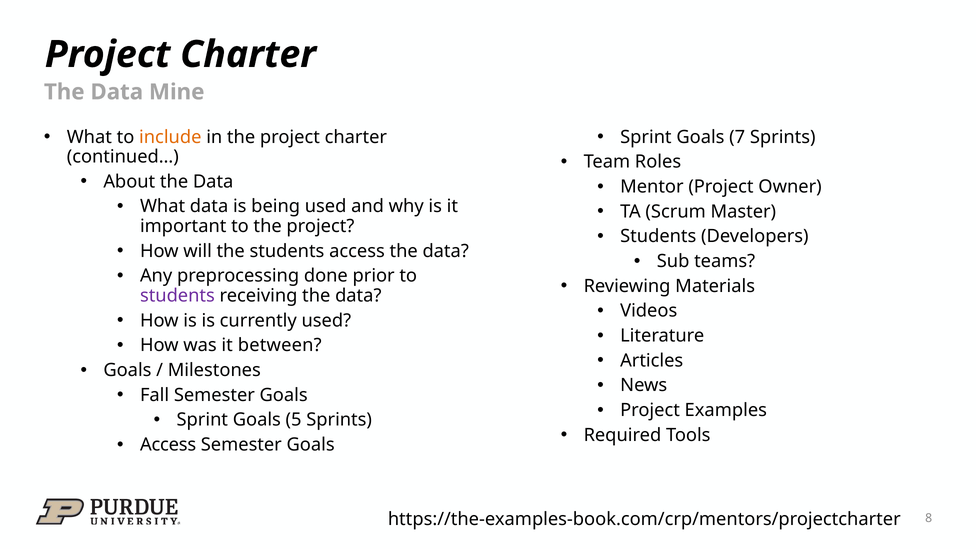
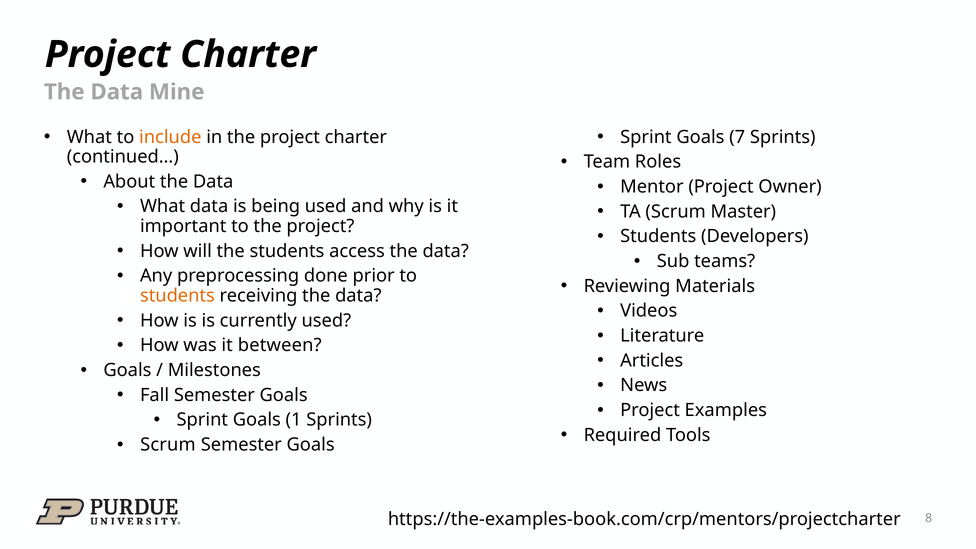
students colour: purple -> orange (177, 296)
5: 5 -> 1 (294, 420)
Access: Access -> Scrum (168, 445)
